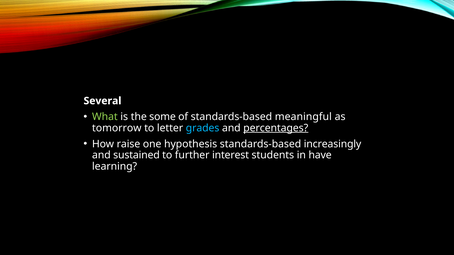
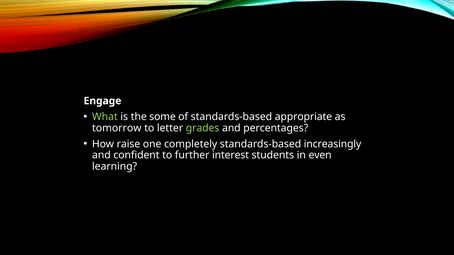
Several: Several -> Engage (102, 101)
meaningful: meaningful -> appropriate (303, 117)
grades colour: light blue -> light green (203, 128)
percentages underline: present -> none (276, 128)
hypothesis: hypothesis -> completely (191, 144)
sustained: sustained -> confident (136, 155)
have: have -> even (320, 155)
